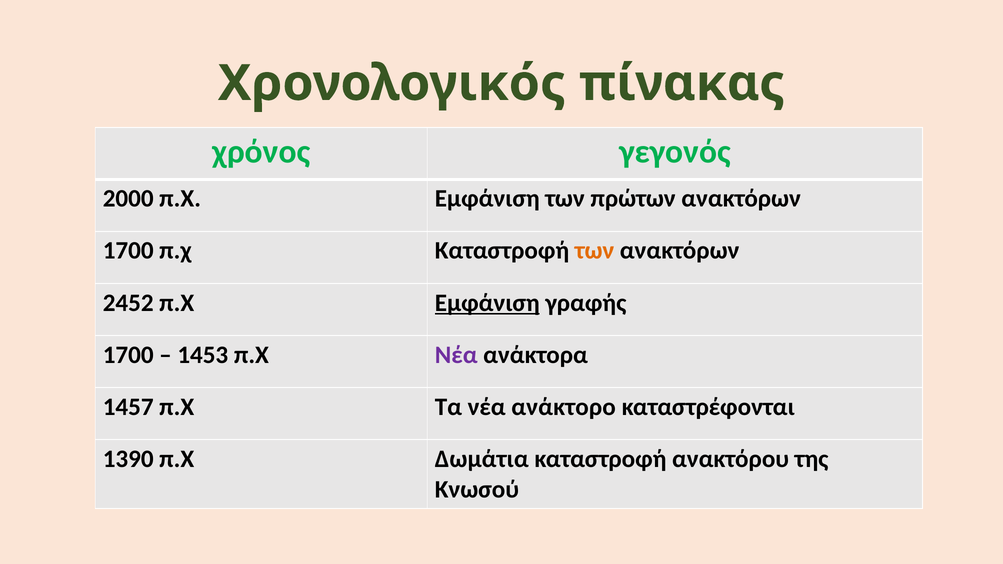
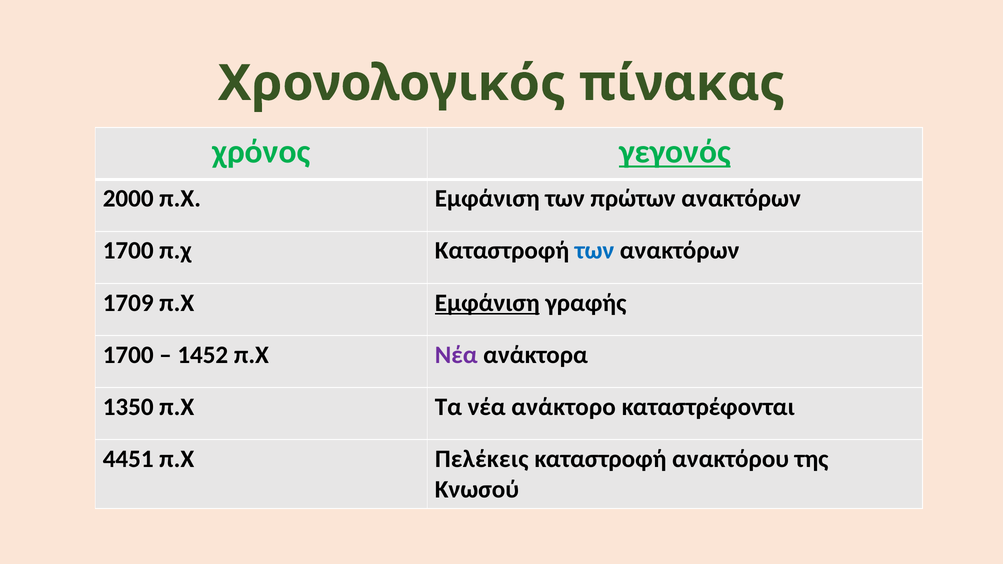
γεγονός underline: none -> present (675, 152)
των colour: orange -> blue (595, 251)
2452: 2452 -> 1709 (128, 303)
1453: 1453 -> 1452 (203, 355)
1457: 1457 -> 1350 (128, 407)
1390: 1390 -> 4451 (128, 459)
Δωμάτια: Δωμάτια -> Πελέκεις (482, 459)
